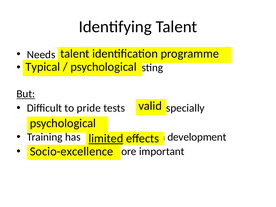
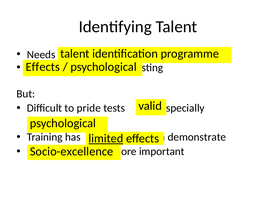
Typical: Typical -> Effects (43, 67)
But underline: present -> none (26, 94)
development: development -> demonstrate (197, 137)
